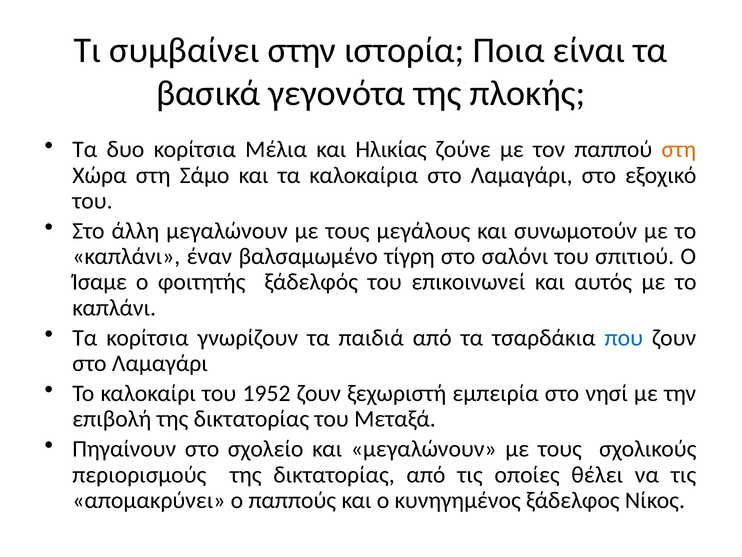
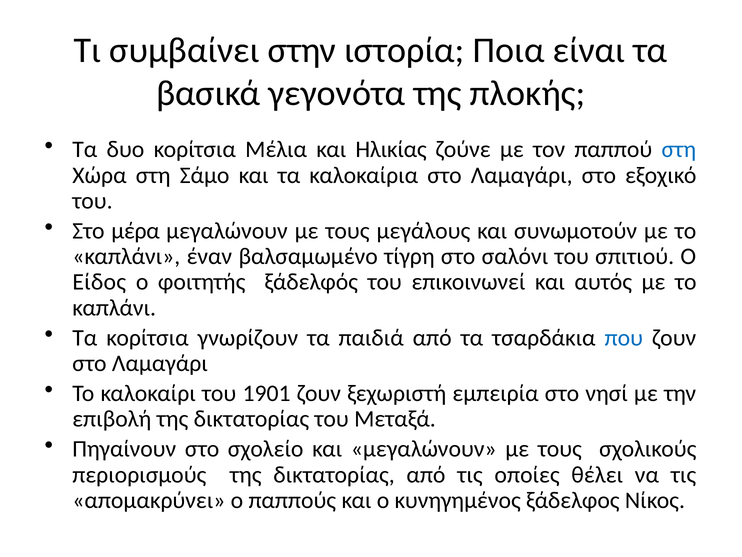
στη colour: orange -> blue (679, 149)
άλλη: άλλη -> μέρα (136, 231)
Ίσαμε: Ίσαμε -> Είδος (99, 282)
1952: 1952 -> 1901 (267, 393)
